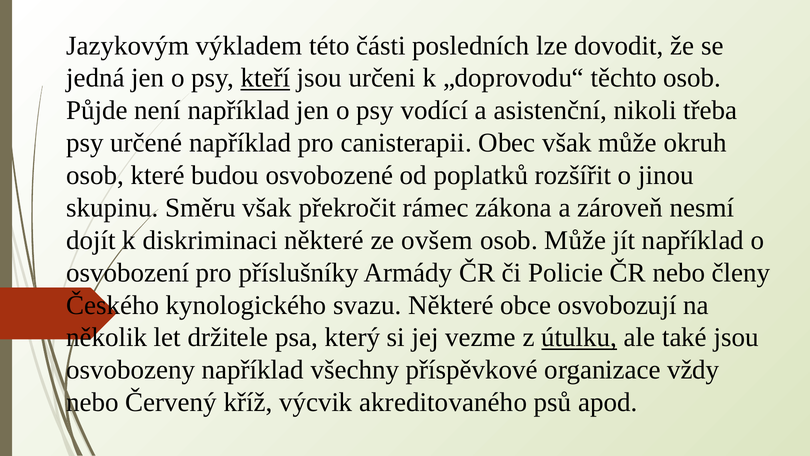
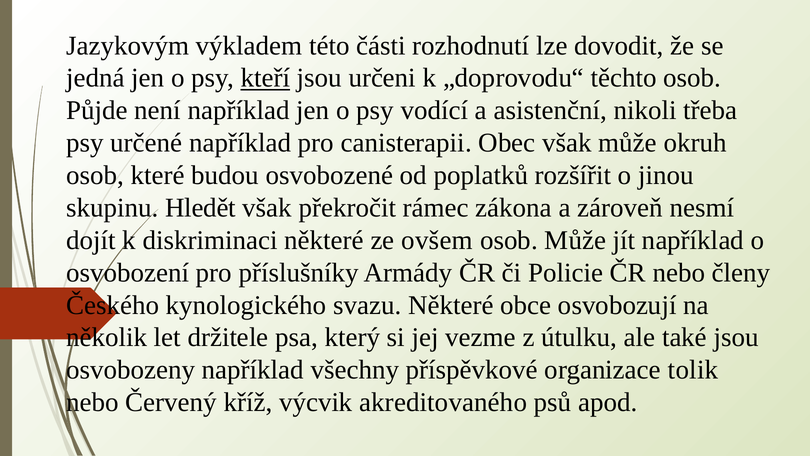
posledních: posledních -> rozhodnutí (471, 46)
Směru: Směru -> Hledět (200, 208)
útulku underline: present -> none (579, 337)
vždy: vždy -> tolik (693, 370)
